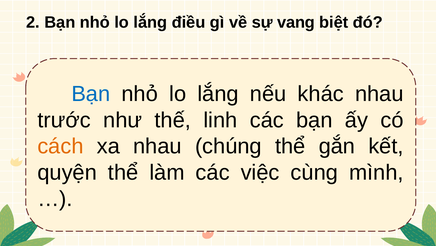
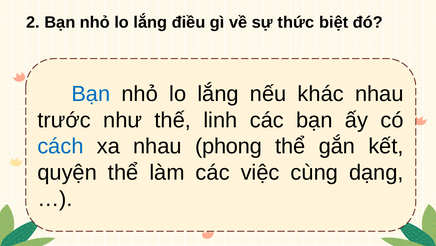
vang: vang -> thức (296, 22)
cách colour: orange -> blue (60, 146)
chúng: chúng -> phong (229, 146)
mình: mình -> dạng (376, 173)
